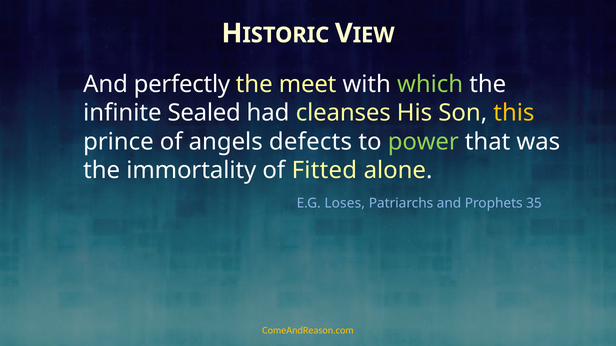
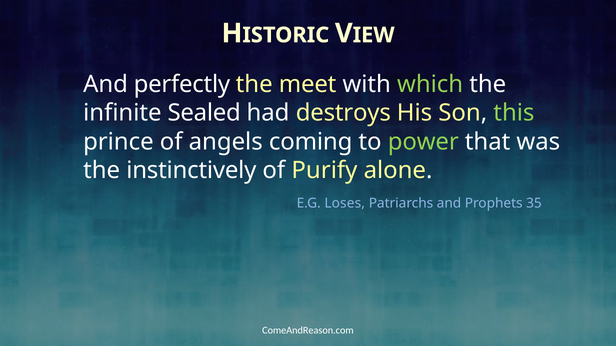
cleanses: cleanses -> destroys (343, 113)
this colour: yellow -> light green (514, 113)
defects: defects -> coming (311, 142)
immortality: immortality -> instinctively (191, 171)
Fitted: Fitted -> Purify (324, 171)
ComeAndReason.com colour: yellow -> white (308, 331)
